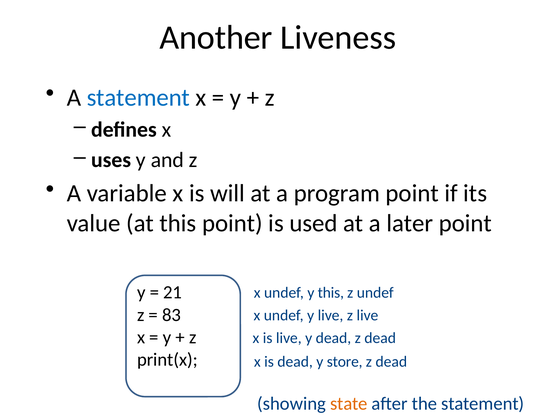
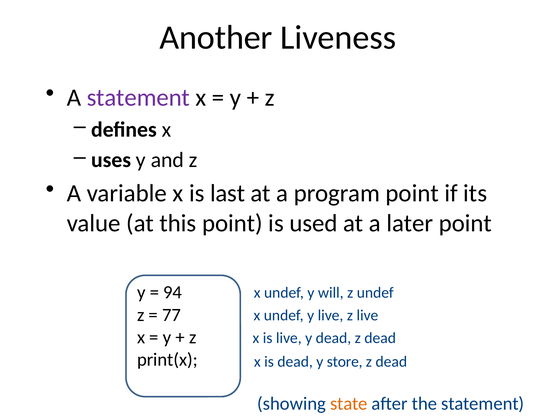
statement colour: blue -> purple (138, 97)
will: will -> last (228, 193)
21: 21 -> 94 (173, 292)
y this: this -> will (331, 293)
83: 83 -> 77 (172, 315)
